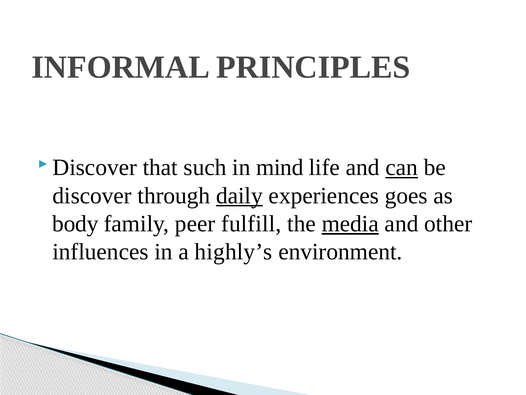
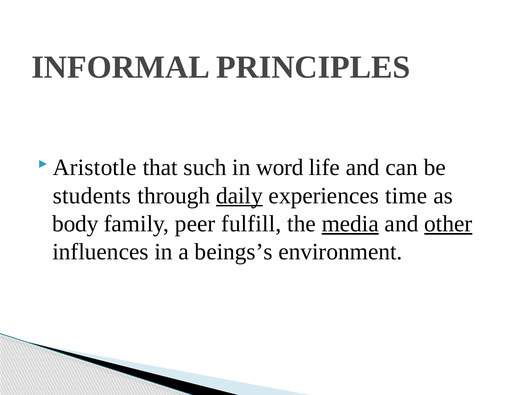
Discover: Discover -> Aristotle (95, 167)
mind: mind -> word (280, 167)
can underline: present -> none (402, 167)
discover: discover -> students (92, 195)
goes: goes -> time (406, 195)
other underline: none -> present (448, 223)
highly’s: highly’s -> beings’s (234, 252)
